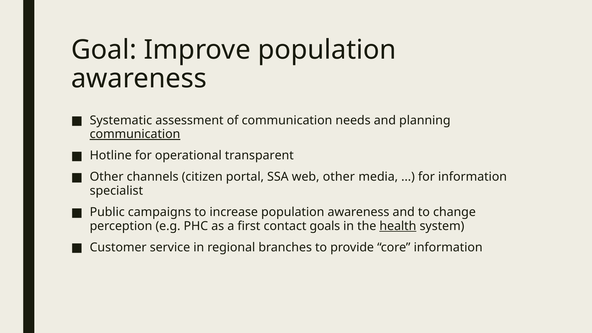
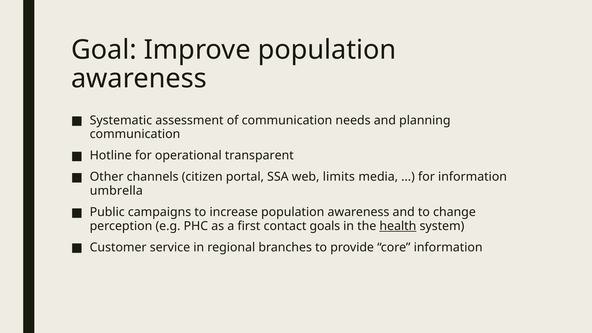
communication underline: present -> none (135, 134)
web other: other -> limits (339, 177)
specialist: specialist -> umbrella (116, 191)
